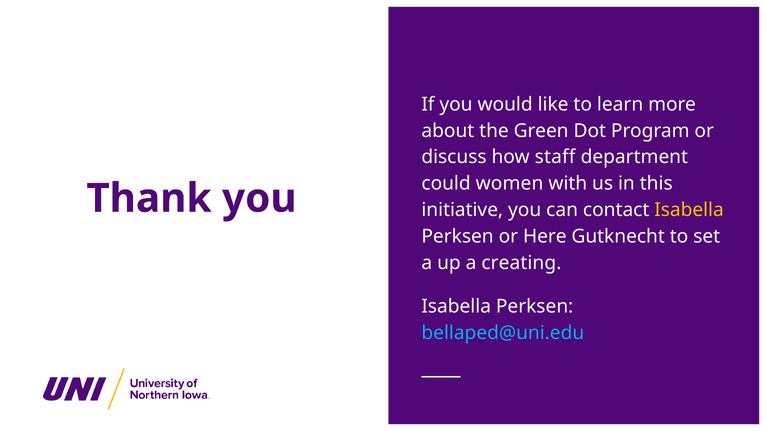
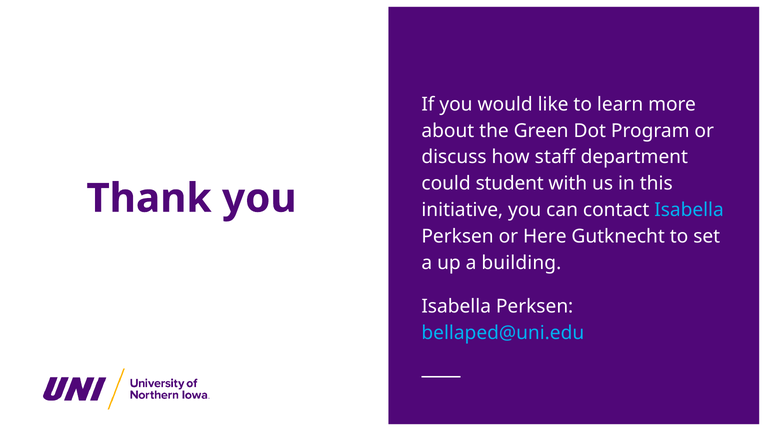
women: women -> student (510, 184)
Isabella colour: yellow -> light blue (689, 210)
creating: creating -> building (521, 263)
